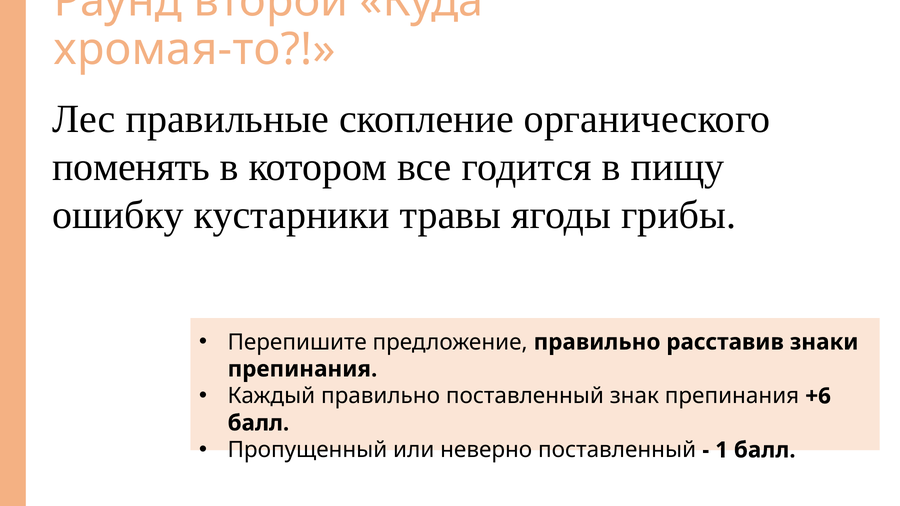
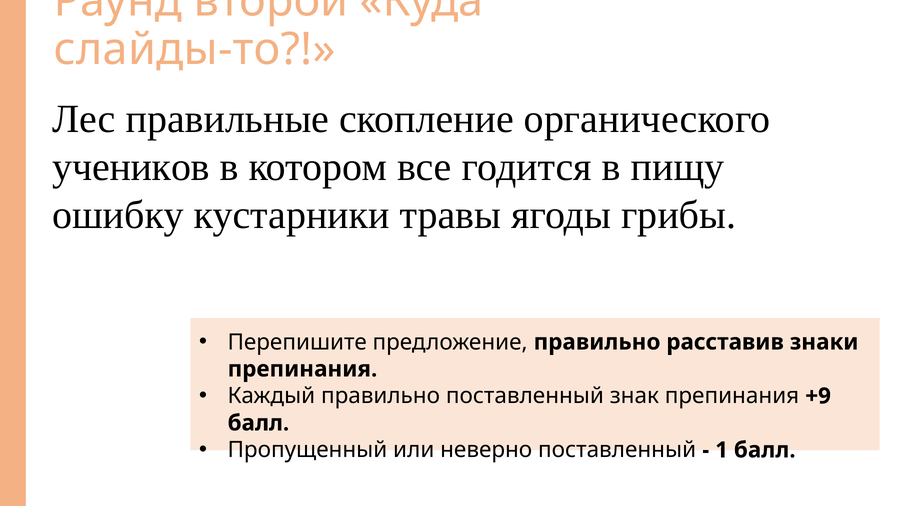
хромая-то: хромая-то -> слайды-то (195, 50)
поменять: поменять -> учеников (131, 167)
+6: +6 -> +9 (818, 396)
